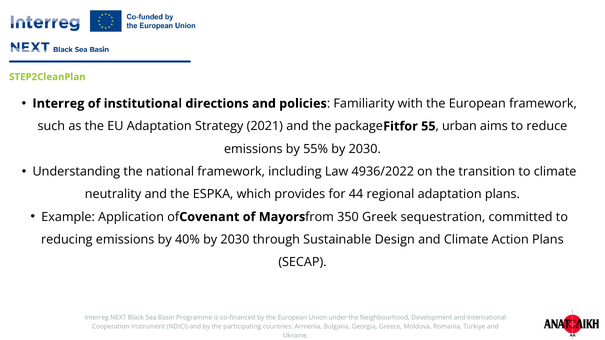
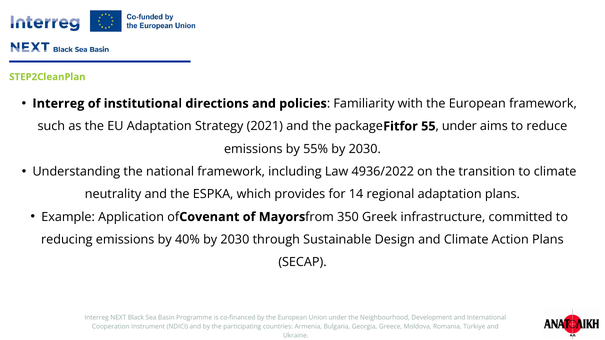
55 urban: urban -> under (459, 126)
44: 44 -> 14 (356, 194)
sequestration: sequestration -> infrastructure (443, 217)
